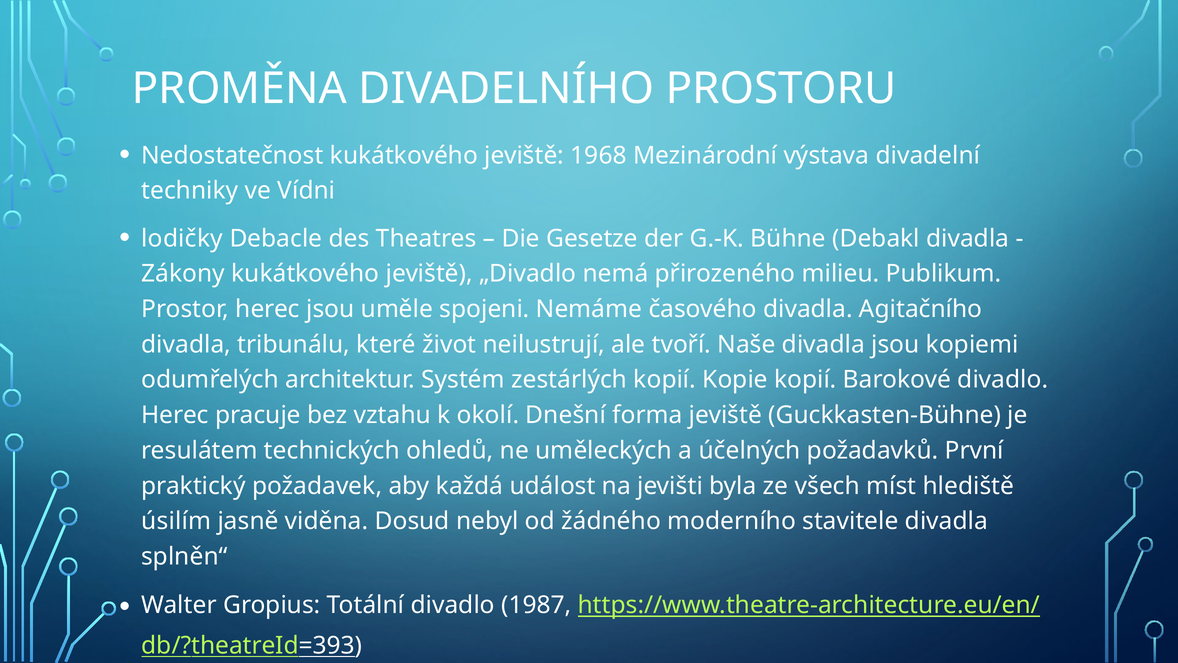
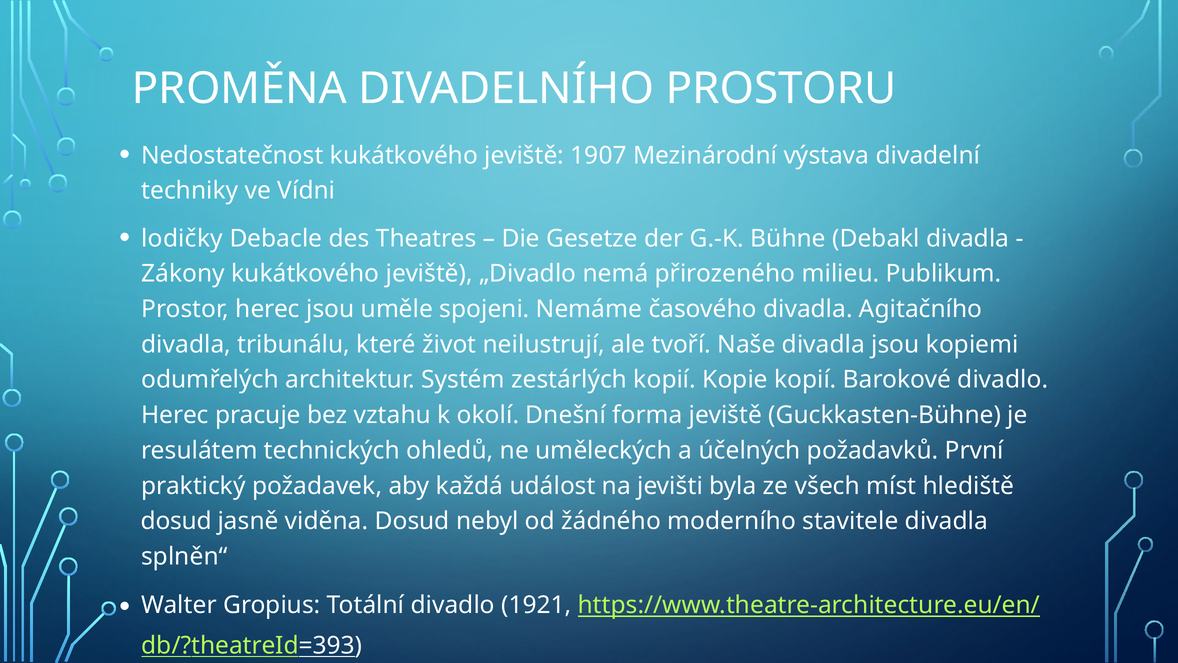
1968: 1968 -> 1907 (599, 155)
úsilím: úsilím -> dosud (176, 521)
1987: 1987 -> 1921 (536, 605)
